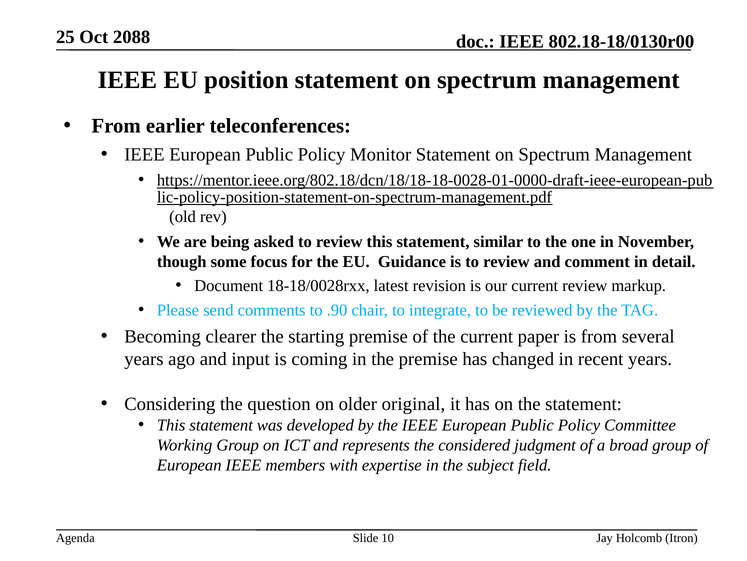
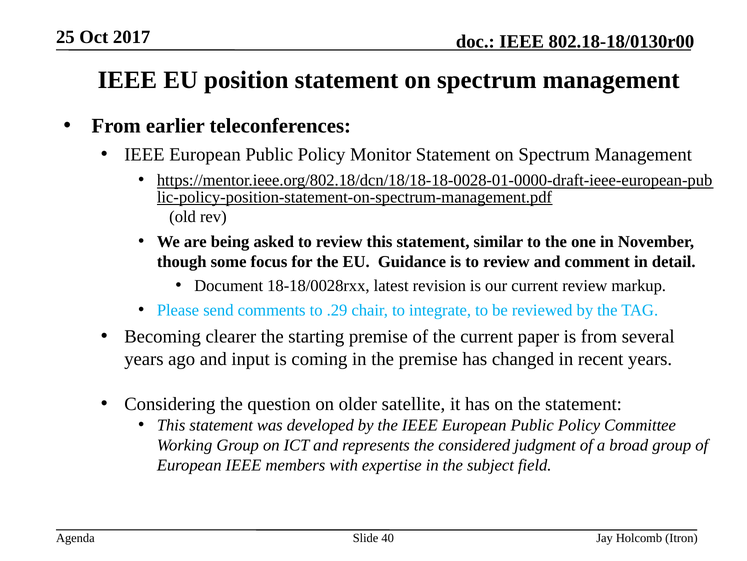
2088: 2088 -> 2017 (132, 37)
.90: .90 -> .29 (337, 310)
original: original -> satellite (413, 404)
10: 10 -> 40 (388, 537)
